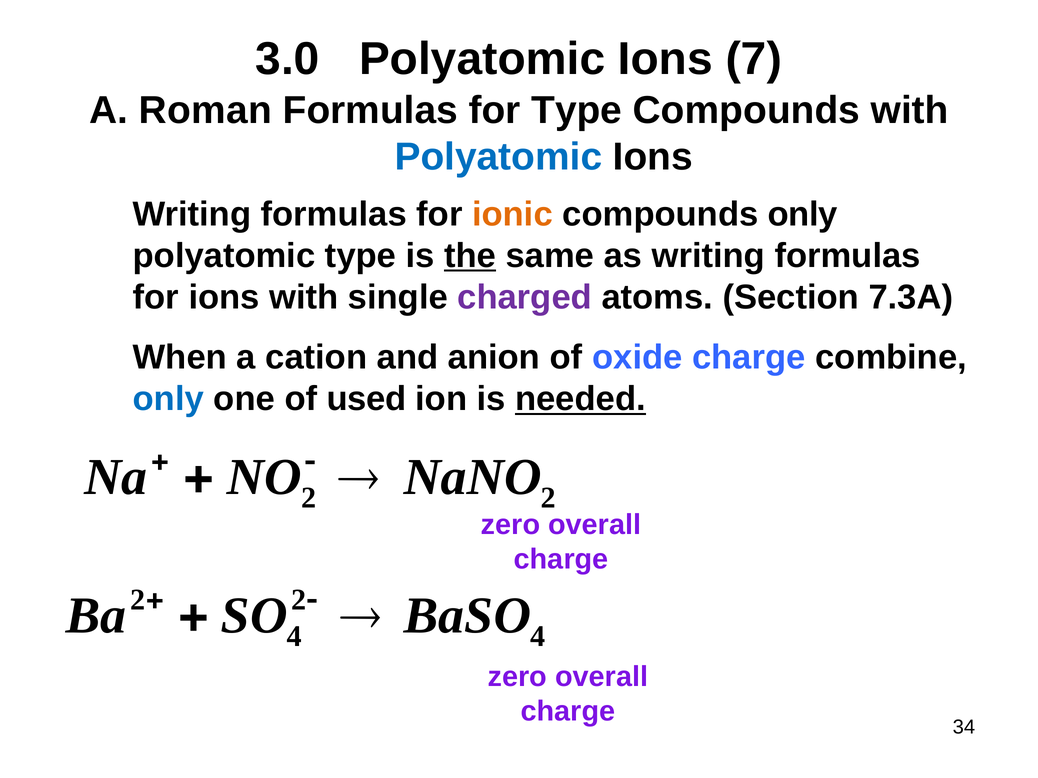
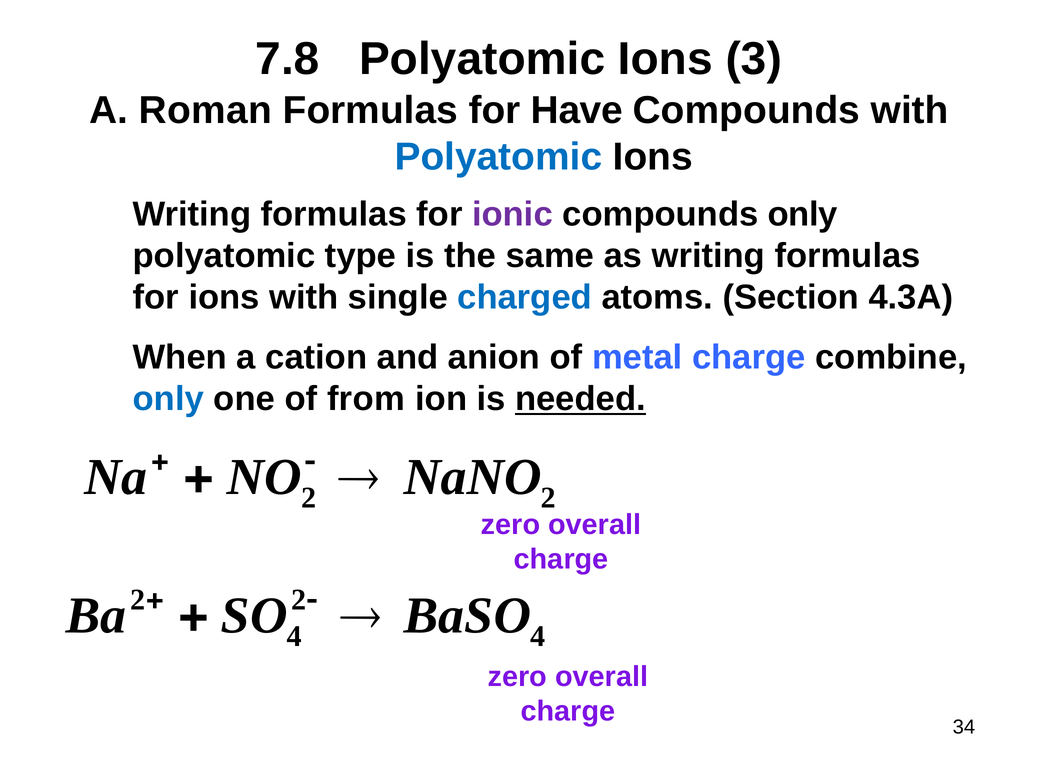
3.0: 3.0 -> 7.8 (287, 59)
7: 7 -> 3 (754, 59)
for Type: Type -> Have (577, 110)
ionic colour: orange -> purple (512, 214)
the underline: present -> none (470, 256)
charged colour: purple -> blue (525, 297)
7.3A: 7.3A -> 4.3A (911, 297)
oxide: oxide -> metal (637, 358)
used: used -> from (366, 399)
